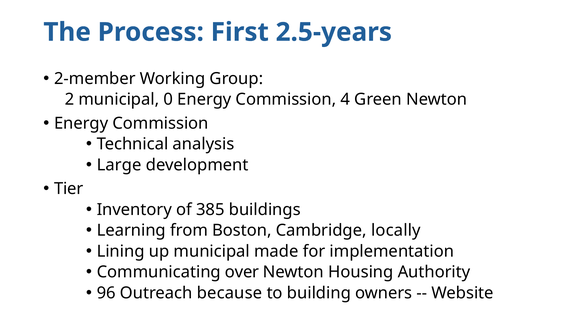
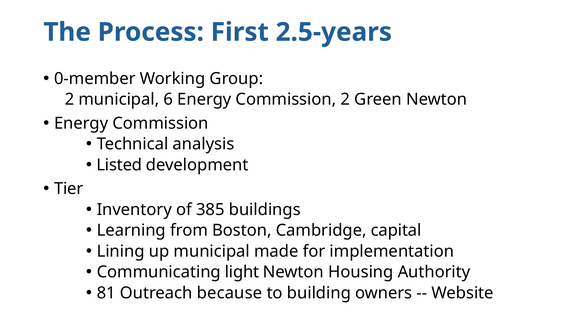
2-member: 2-member -> 0-member (95, 79)
0: 0 -> 6 (168, 99)
Commission 4: 4 -> 2 (345, 99)
Large: Large -> Listed (119, 165)
locally: locally -> capital (396, 230)
over: over -> light (242, 272)
96: 96 -> 81 (106, 293)
